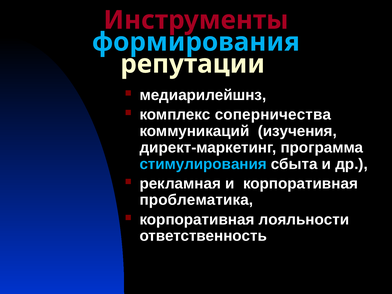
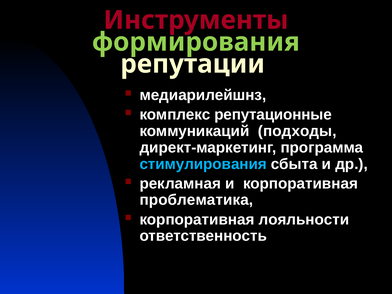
формирования colour: light blue -> light green (196, 42)
соперничества: соперничества -> репутационные (273, 115)
изучения: изучения -> подходы (297, 131)
